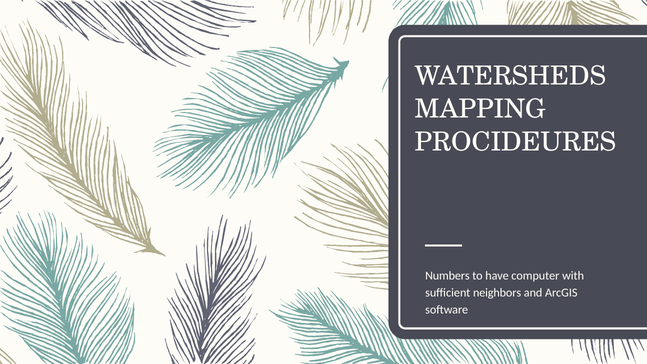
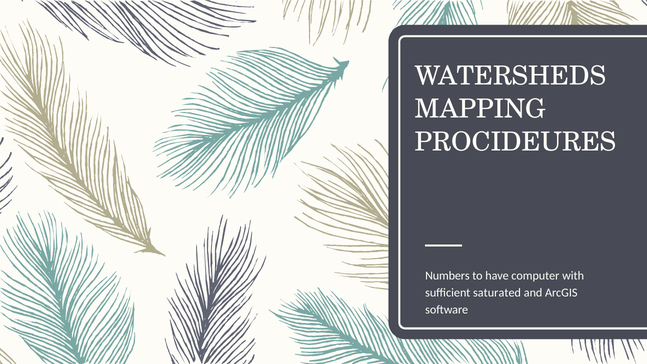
neighbors: neighbors -> saturated (497, 292)
